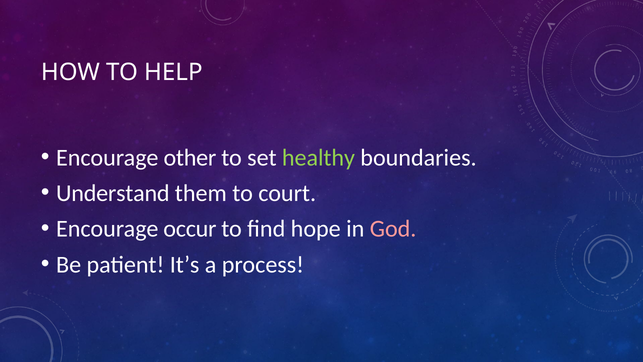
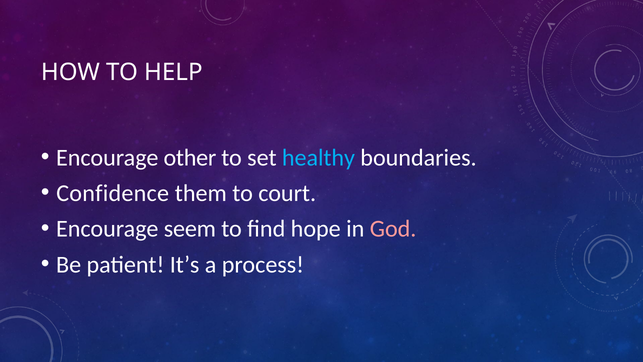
healthy colour: light green -> light blue (318, 157)
Understand: Understand -> Confidence (113, 193)
occur: occur -> seem (190, 229)
